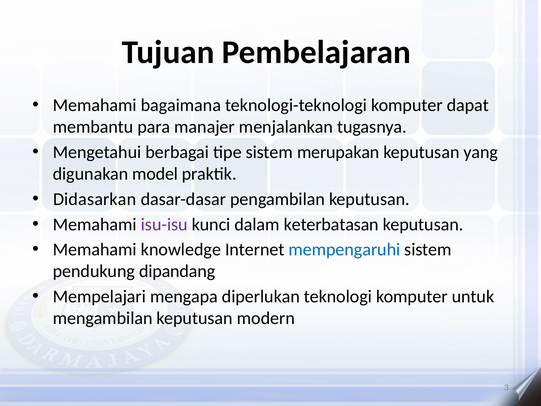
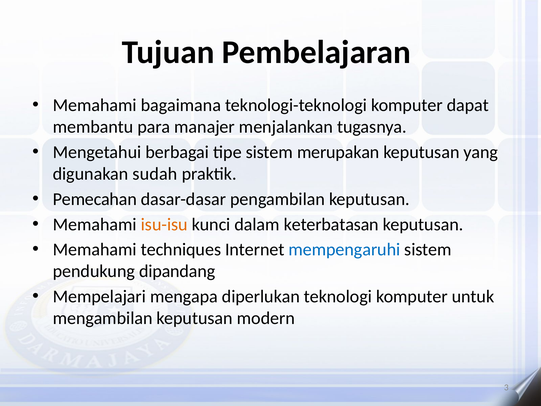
model: model -> sudah (155, 174)
Didasarkan: Didasarkan -> Pemecahan (95, 199)
isu-isu colour: purple -> orange (164, 224)
knowledge: knowledge -> techniques (181, 250)
